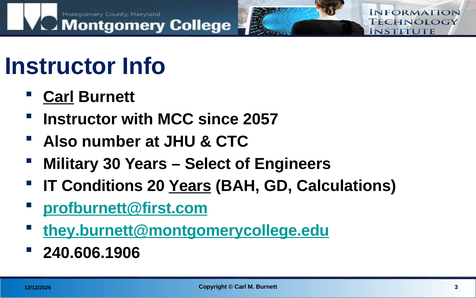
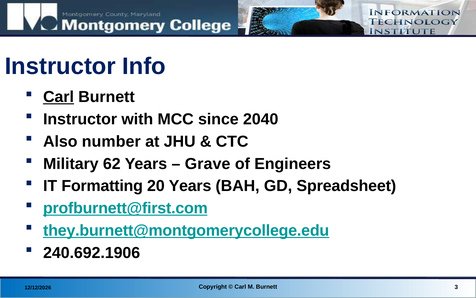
2057: 2057 -> 2040 (261, 119)
30: 30 -> 62 (112, 164)
Select: Select -> Grave (208, 164)
Conditions: Conditions -> Formatting (102, 186)
Years underline: present -> none (190, 186)
Calculations: Calculations -> Spreadsheet (346, 186)
240.606.1906: 240.606.1906 -> 240.692.1906 (92, 252)
